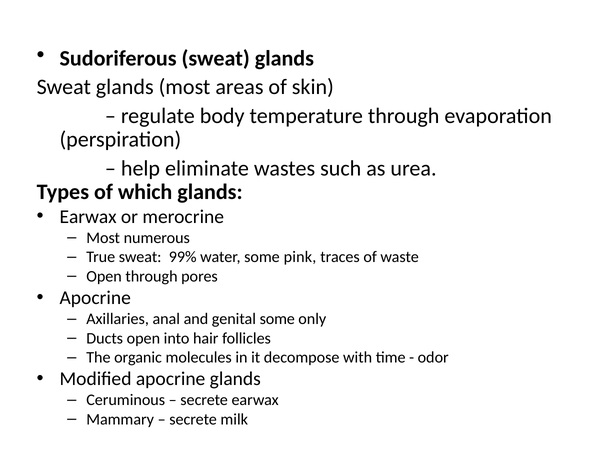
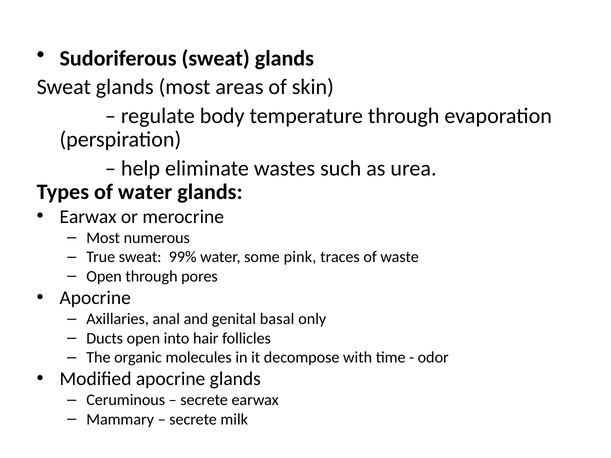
of which: which -> water (145, 192)
genital some: some -> basal (277, 319)
